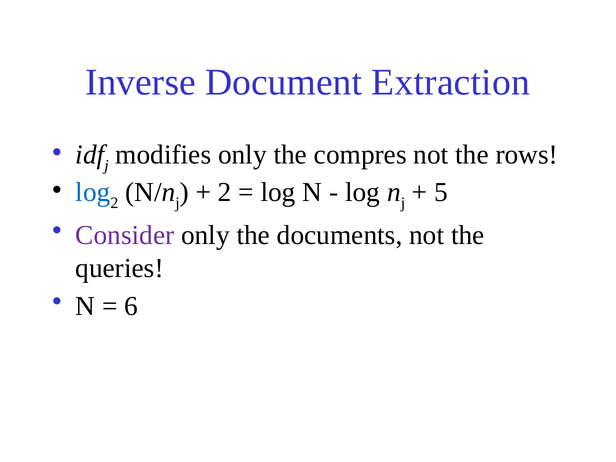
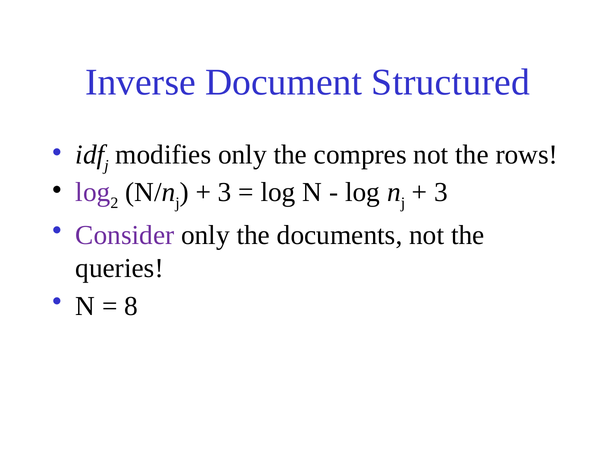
Extraction: Extraction -> Structured (451, 82)
log colour: blue -> purple (93, 192)
2: 2 -> 3 (225, 192)
5: 5 -> 3 (441, 192)
6: 6 -> 8 (131, 306)
